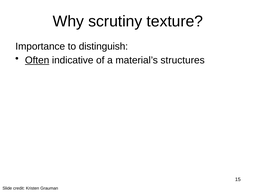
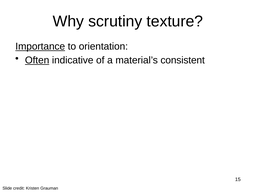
Importance underline: none -> present (40, 46)
distinguish: distinguish -> orientation (103, 46)
structures: structures -> consistent (183, 60)
